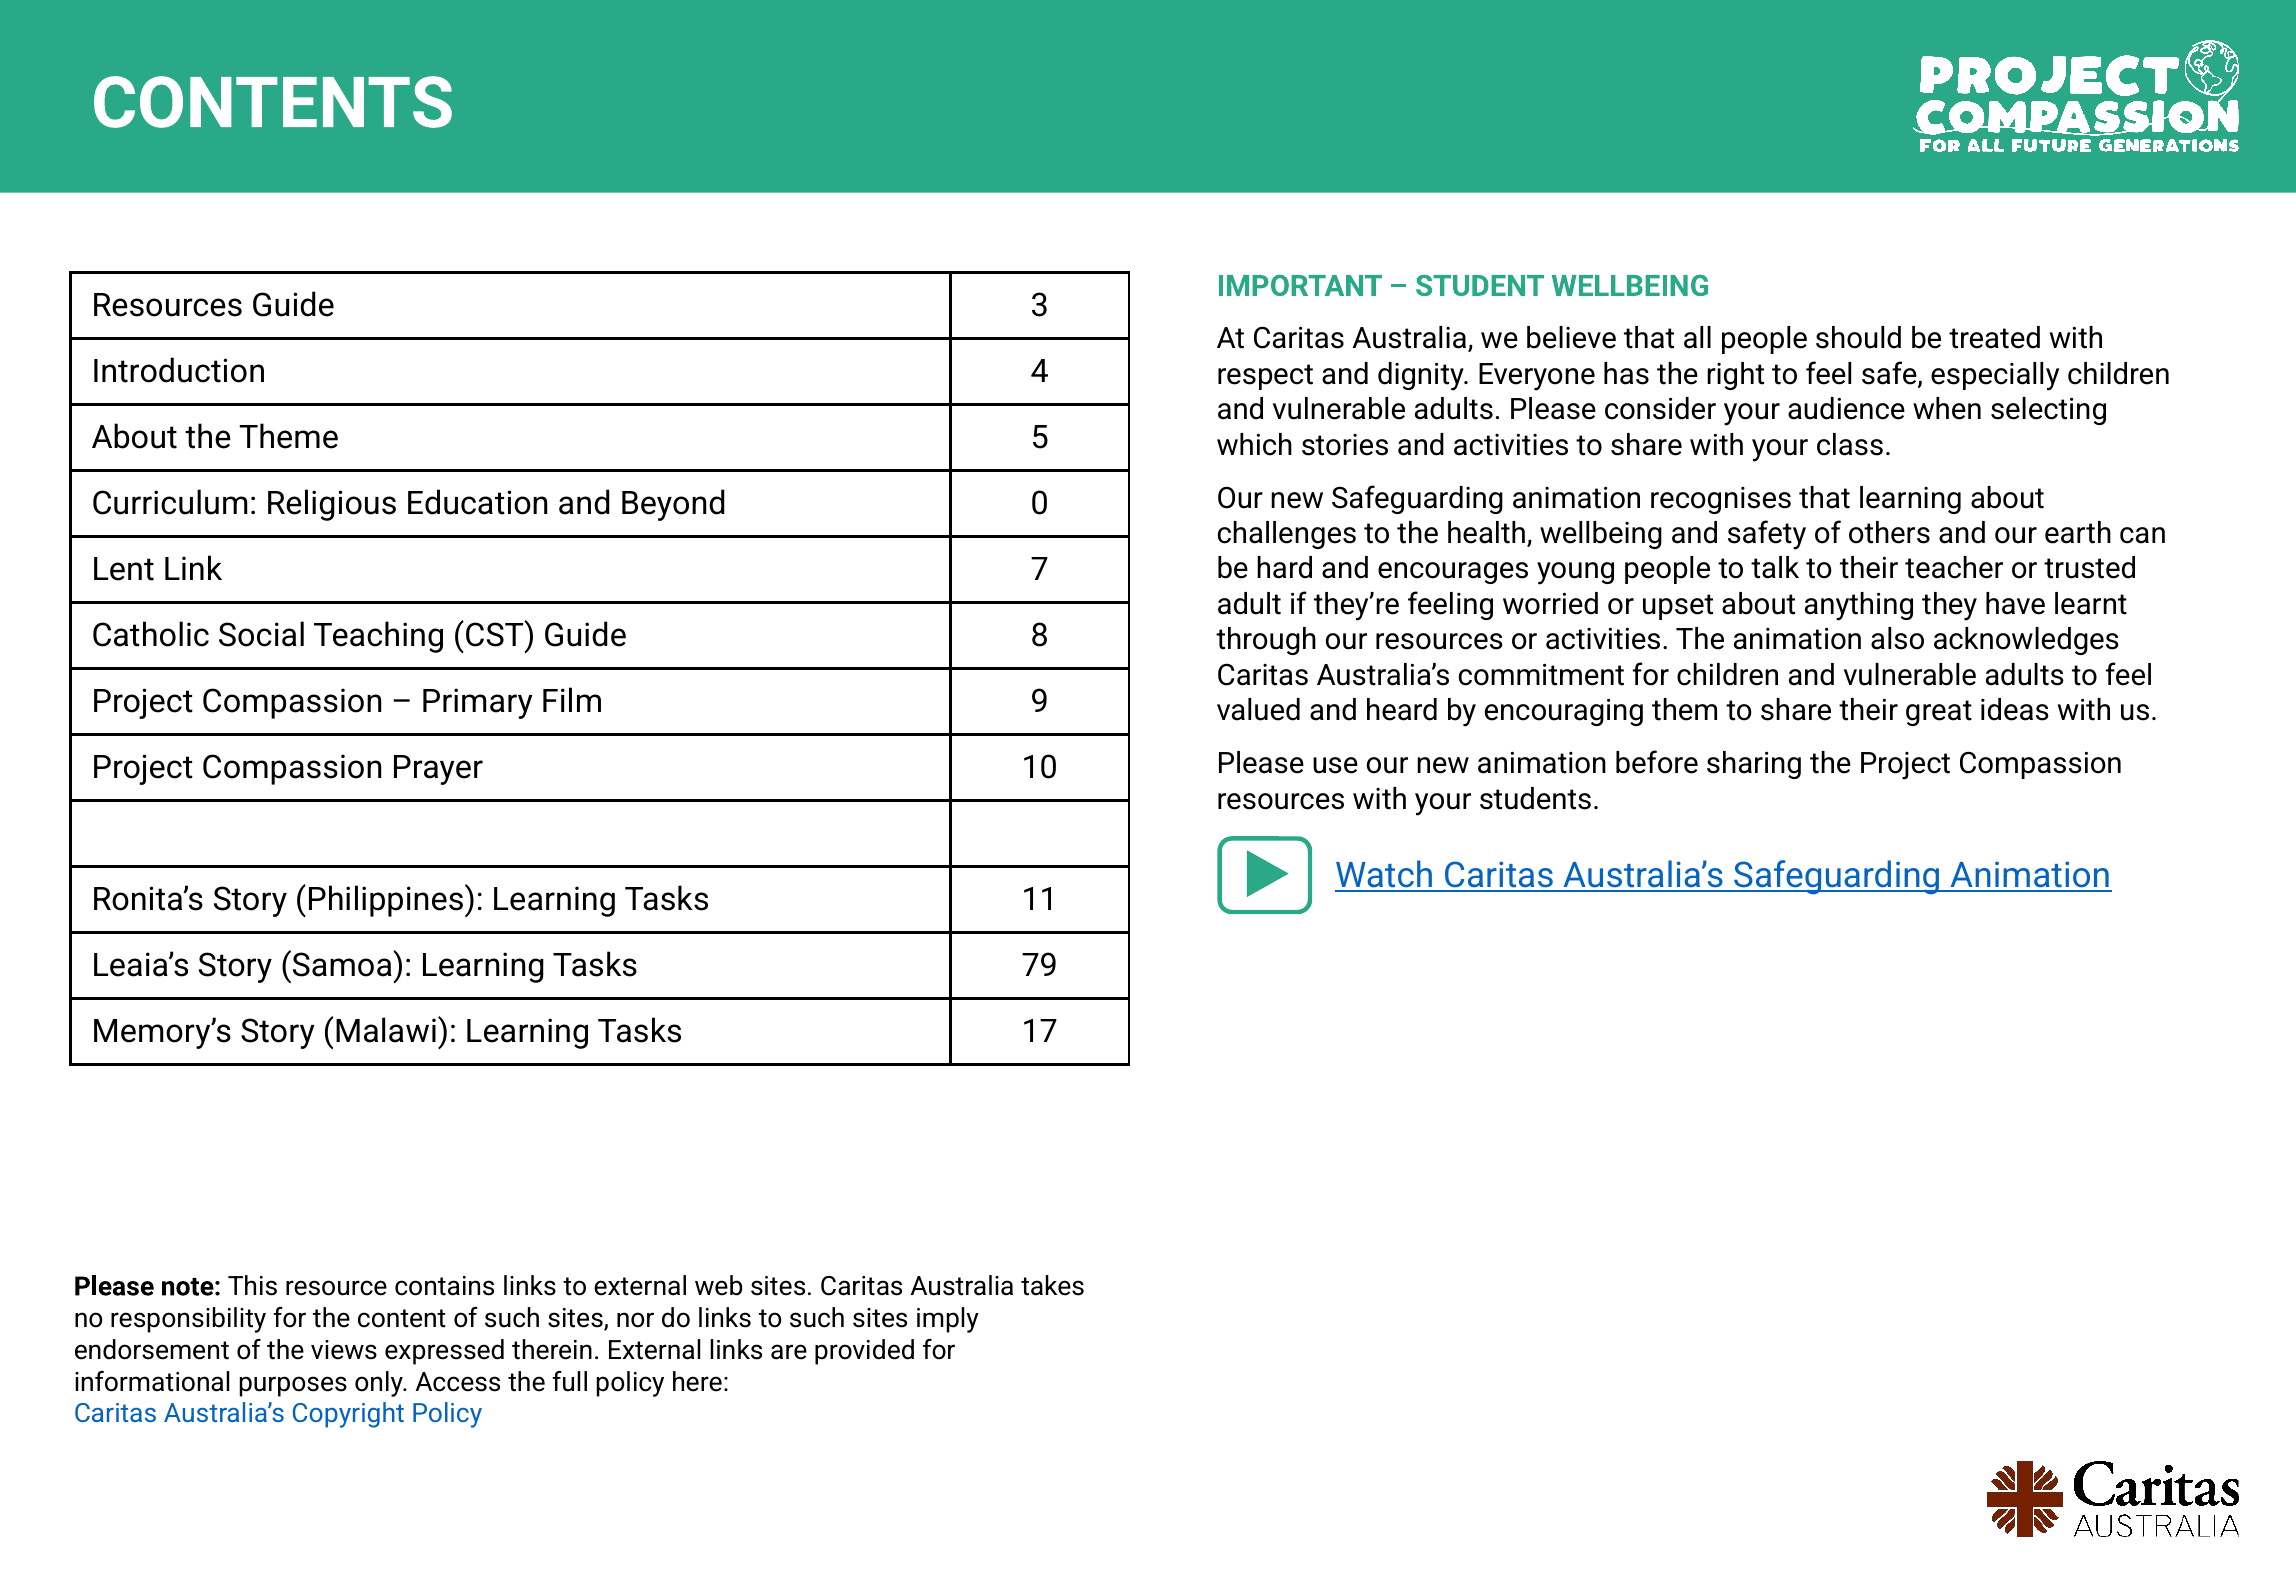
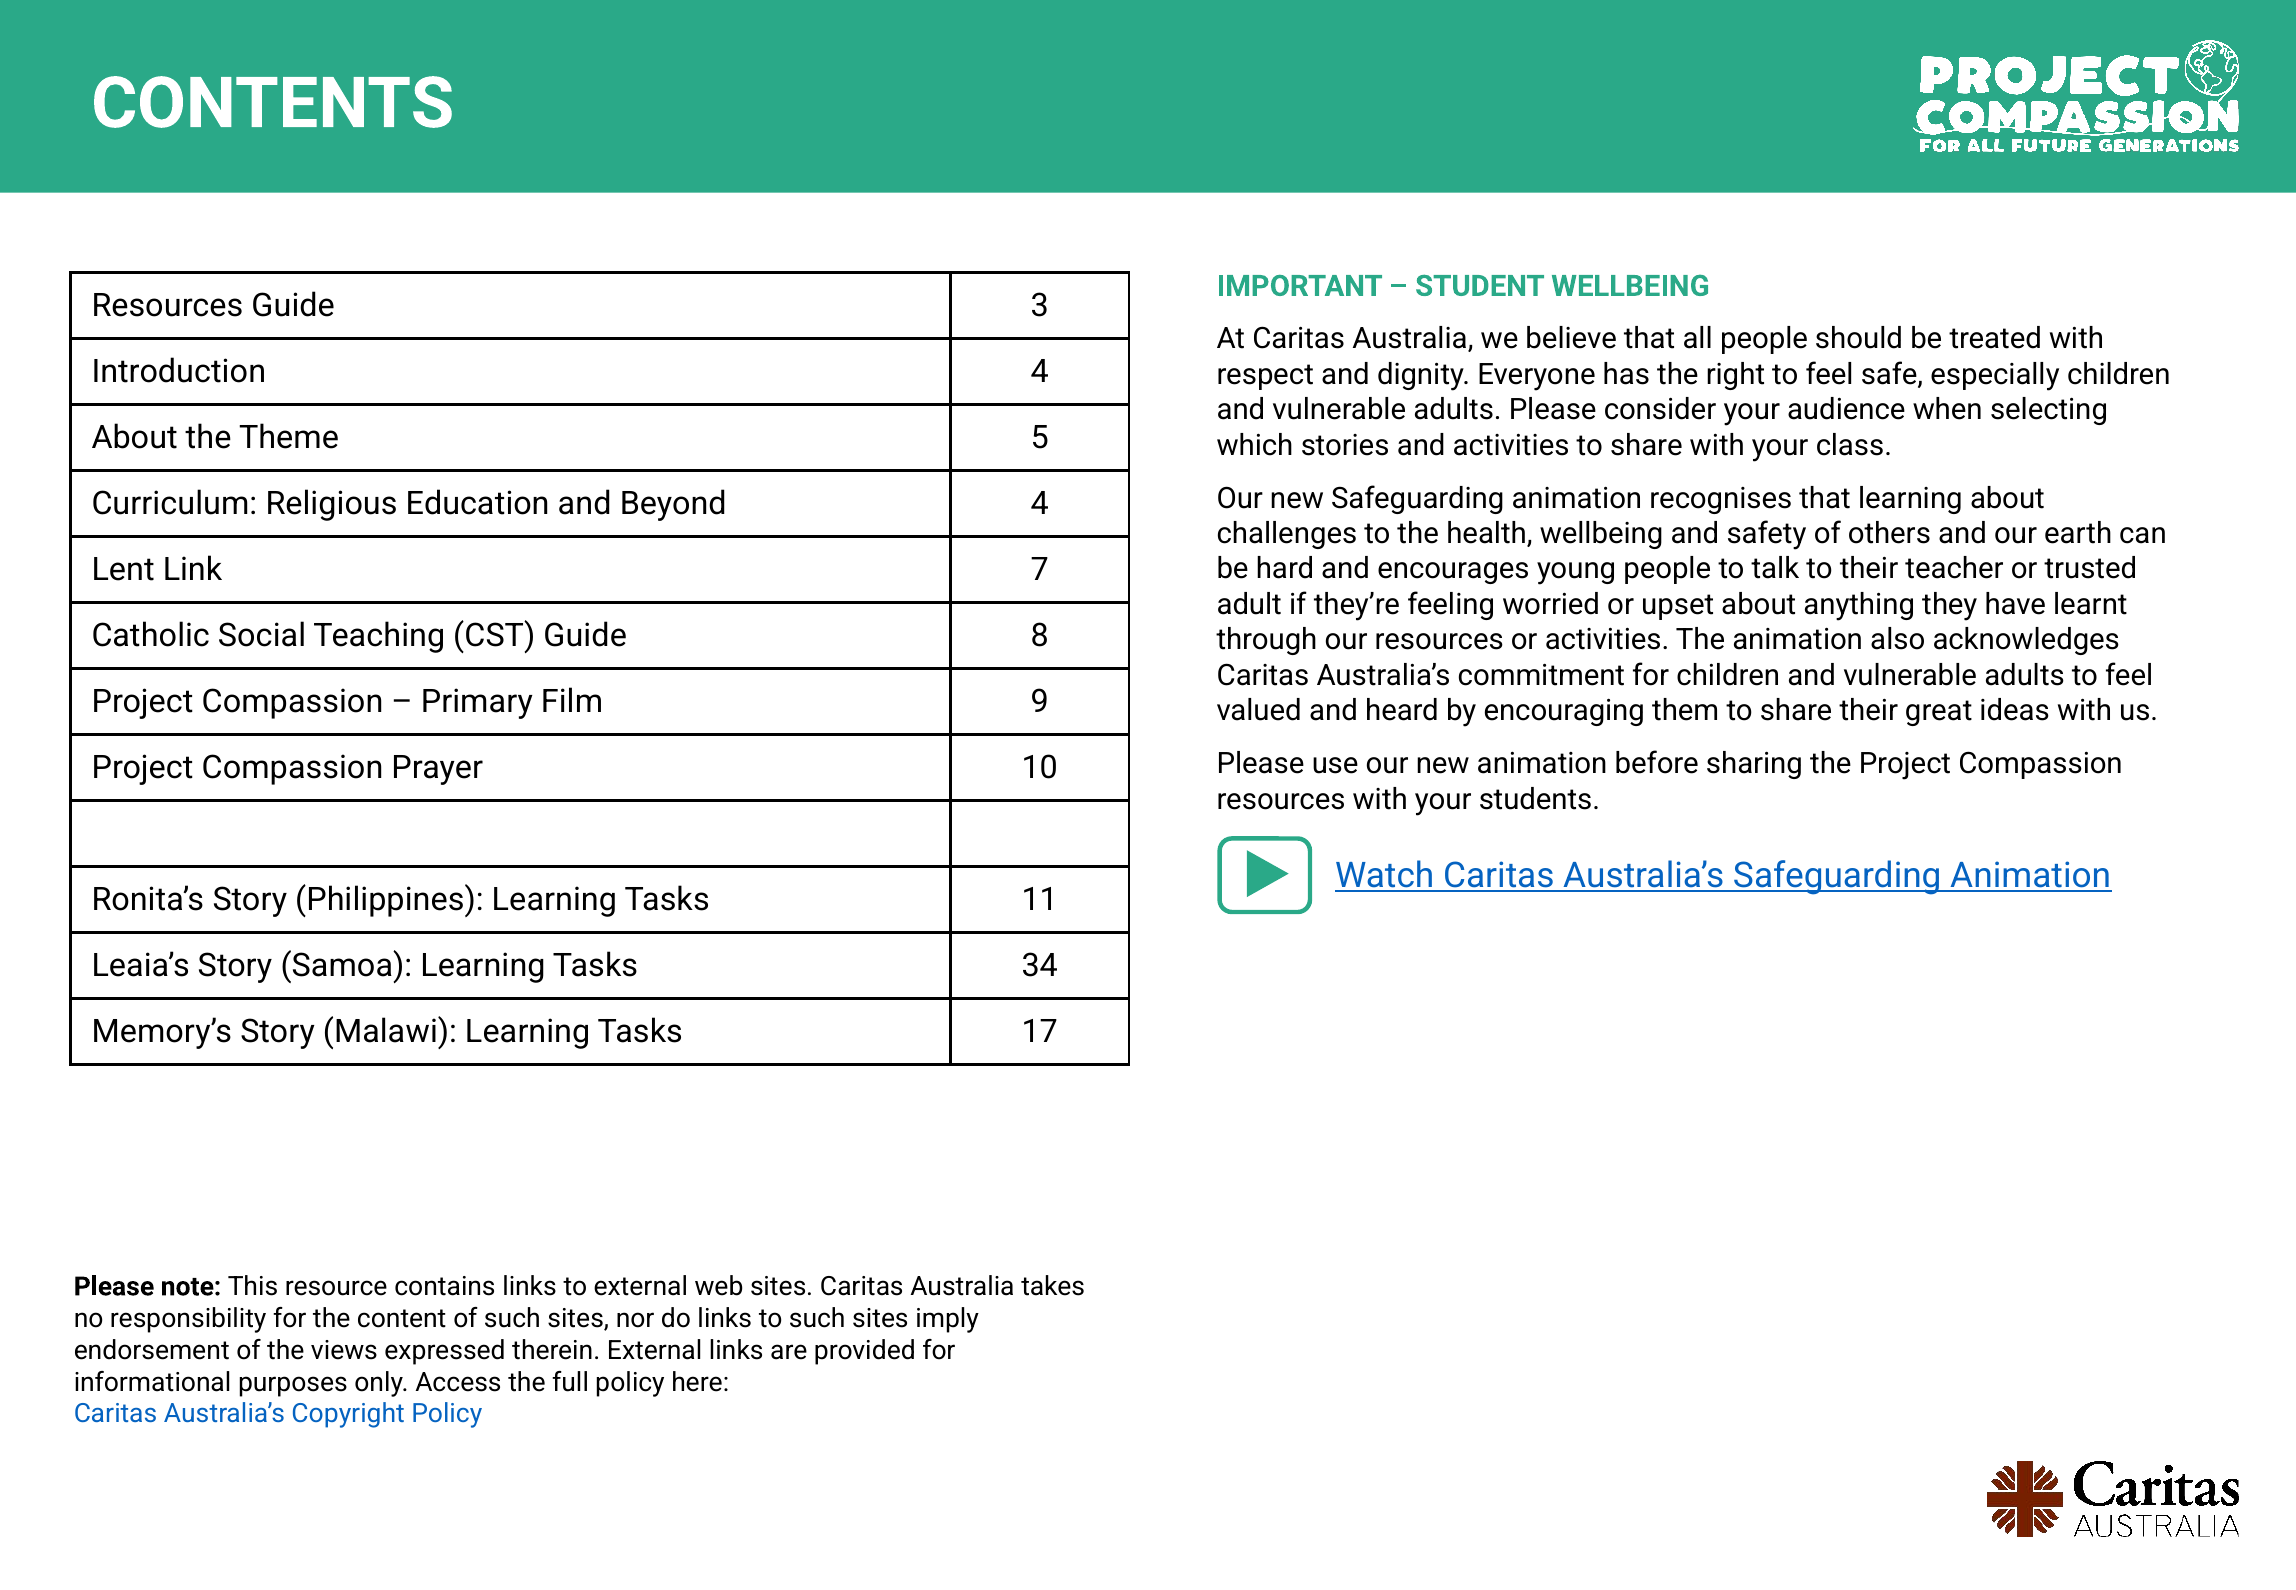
Beyond 0: 0 -> 4 (1040, 504)
79: 79 -> 34 (1040, 966)
